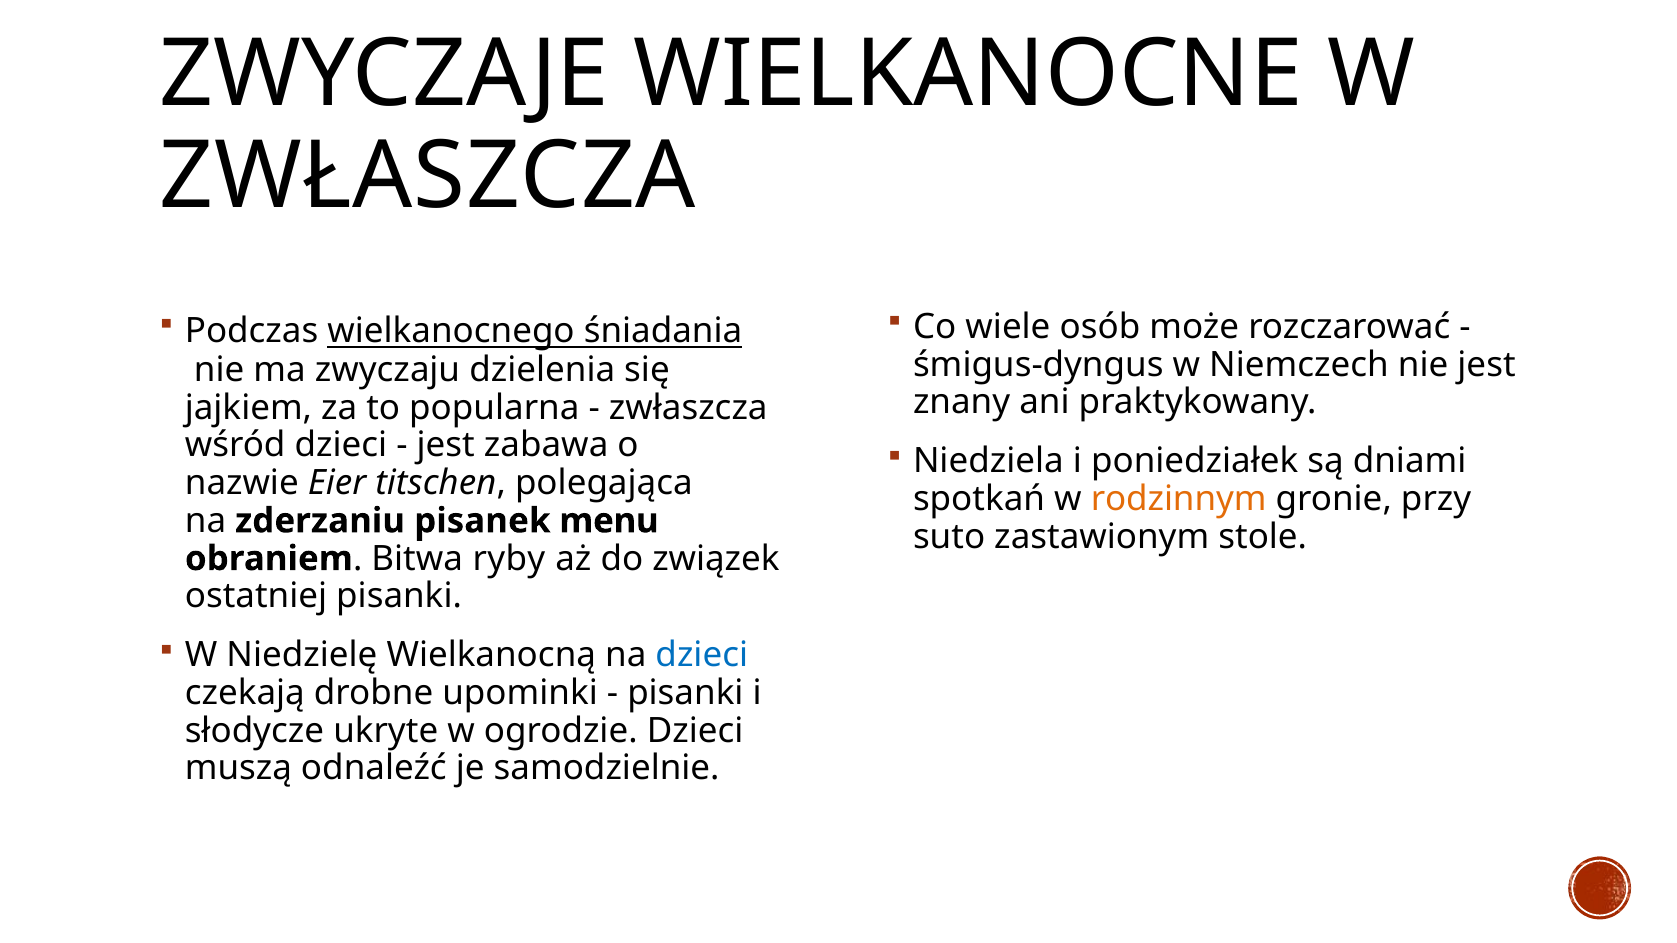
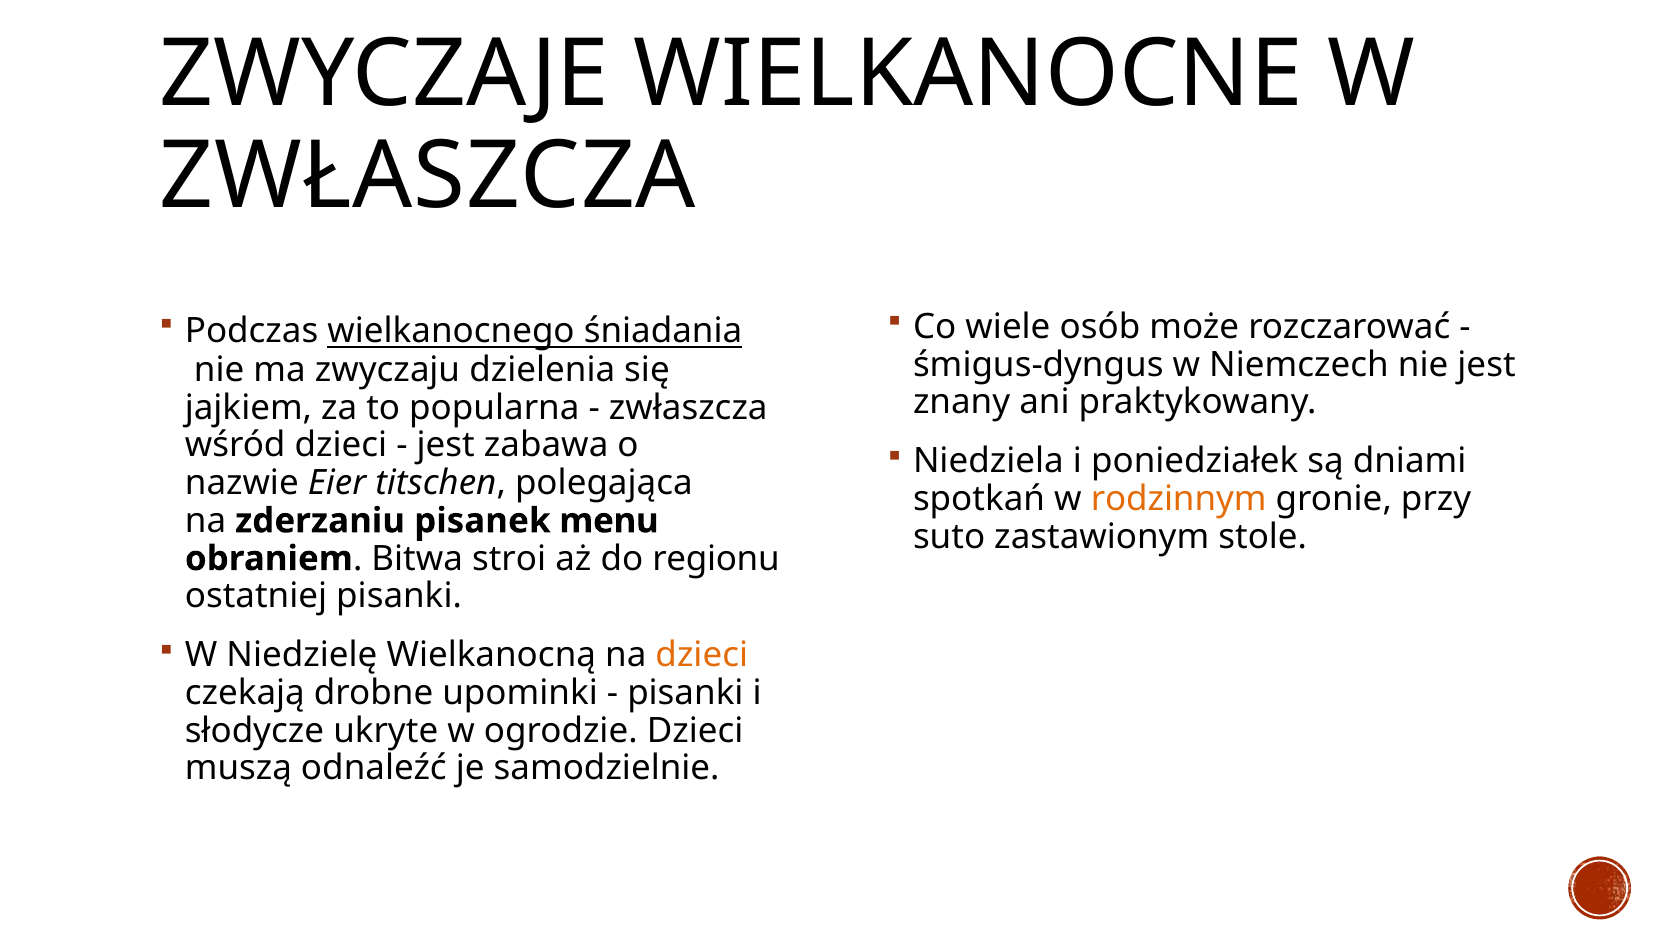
ryby: ryby -> stroi (509, 559)
związek: związek -> regionu (716, 559)
dzieci colour: blue -> orange (702, 655)
